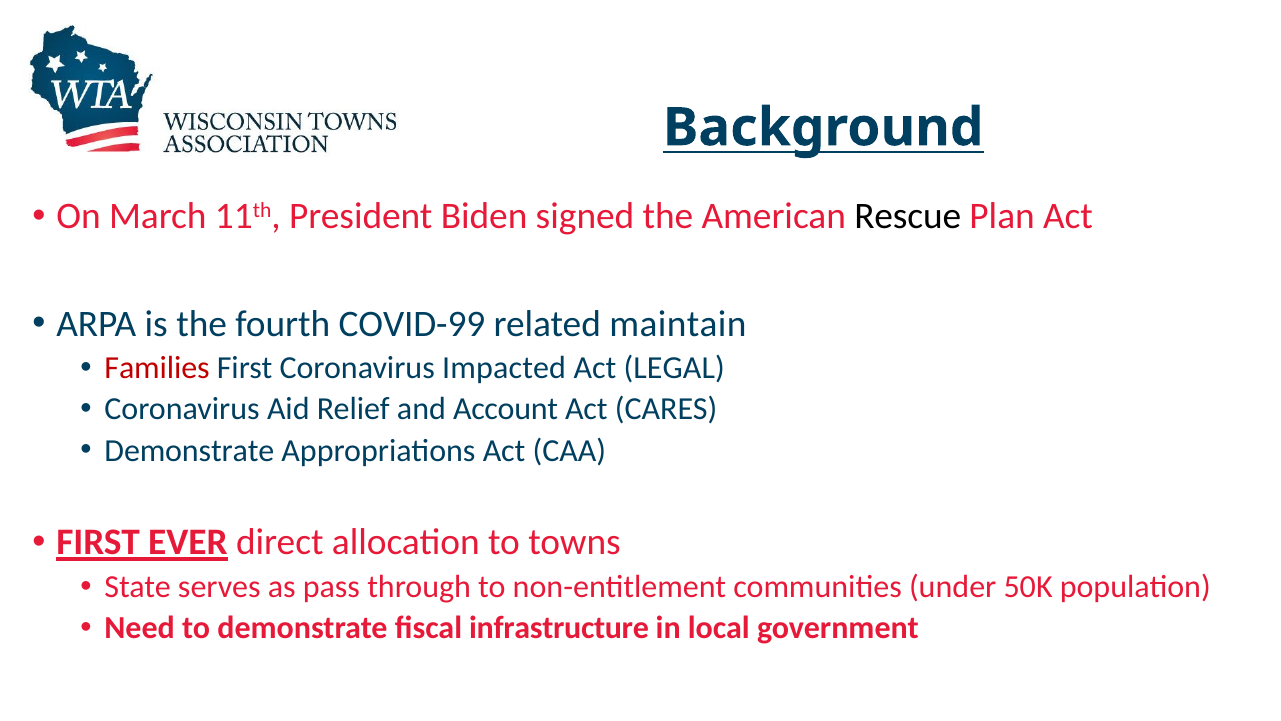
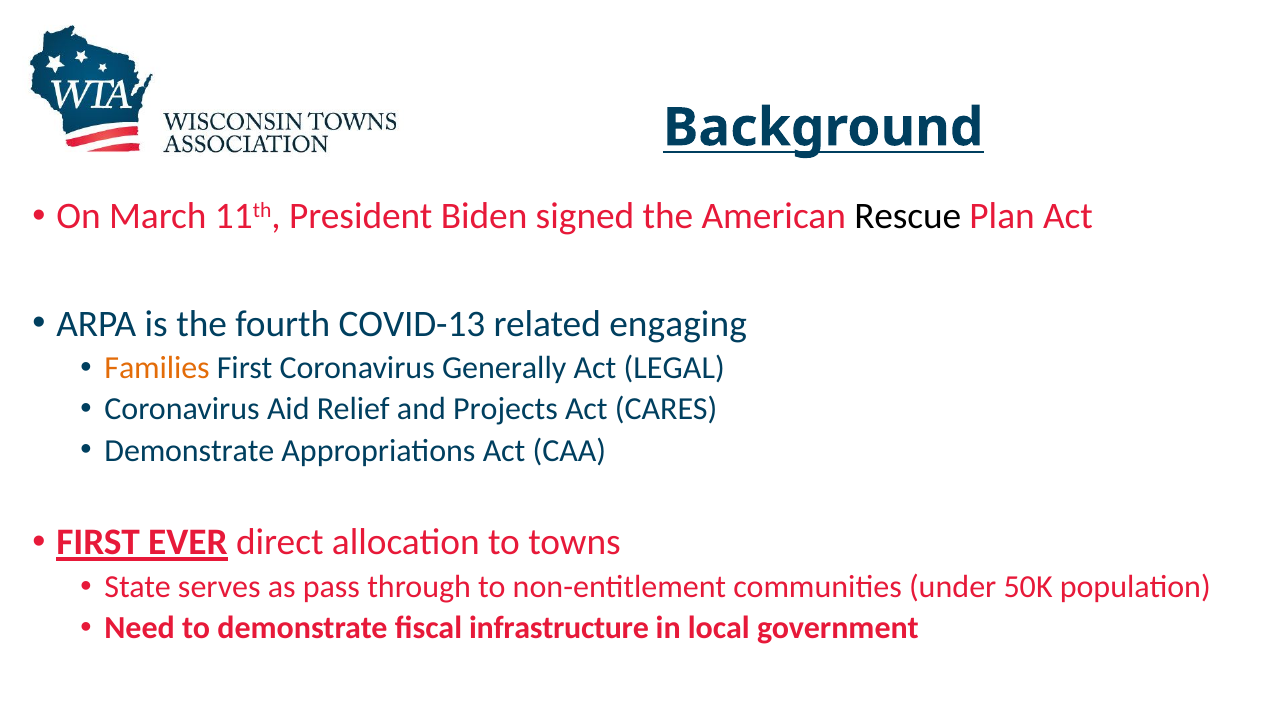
COVID-99: COVID-99 -> COVID-13 (412, 324)
maintain: maintain -> engaging (678, 324)
Families colour: red -> orange (157, 368)
Impacted: Impacted -> Generally (504, 368)
Account: Account -> Projects (505, 409)
